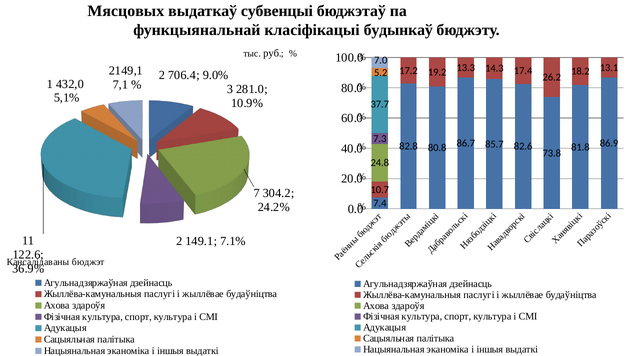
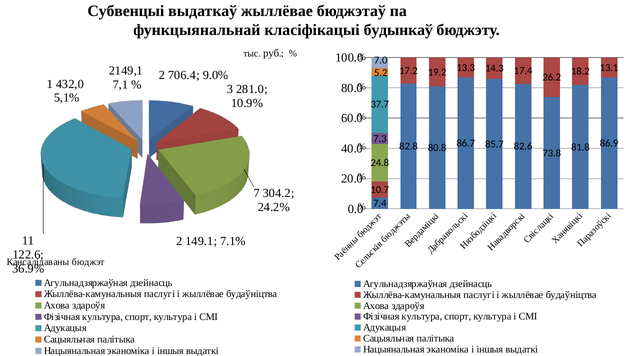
Мясцовых: Мясцовых -> Субвенцыі (126, 11)
выдаткаў субвенцыі: субвенцыі -> жыллёвае (277, 11)
